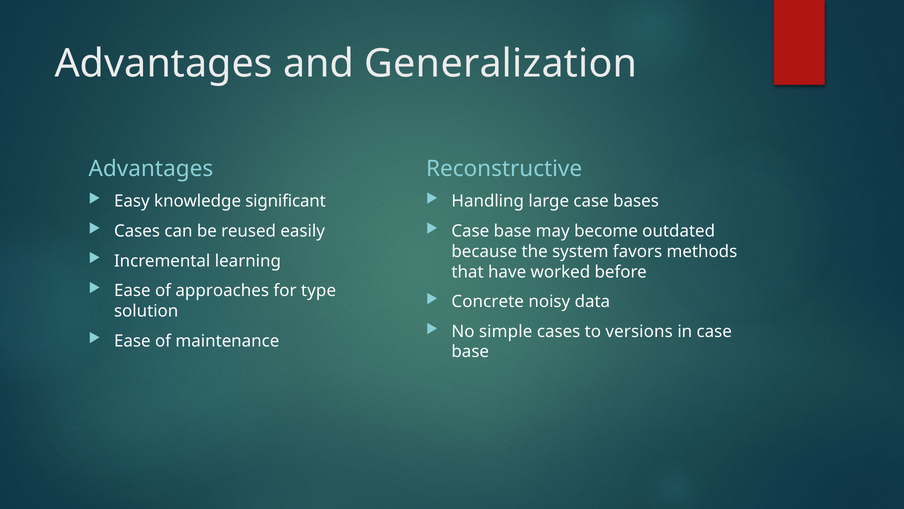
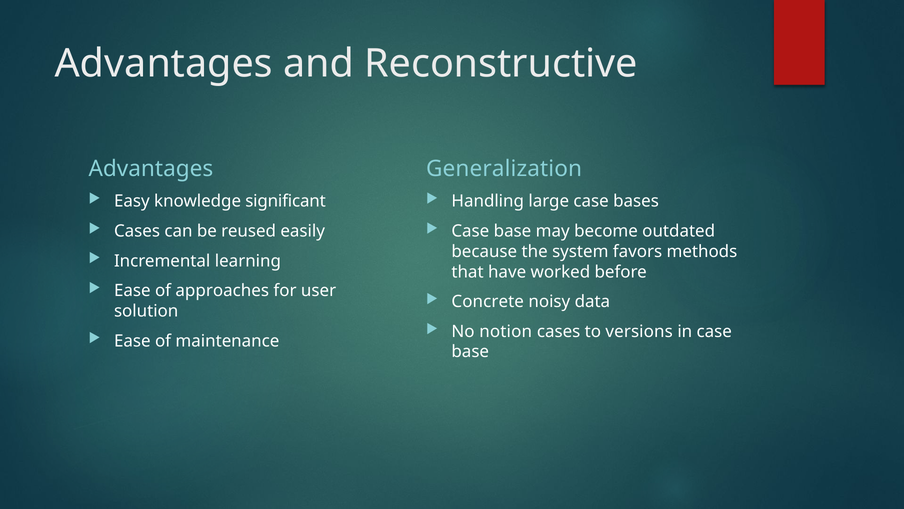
Generalization: Generalization -> Reconstructive (501, 63)
Reconstructive: Reconstructive -> Generalization (504, 169)
type: type -> user (319, 290)
simple: simple -> notion (506, 331)
